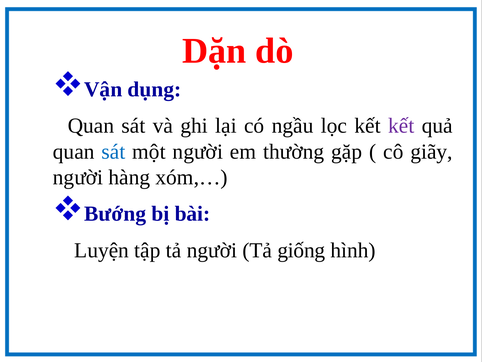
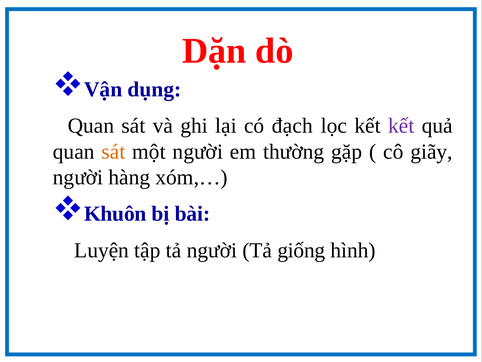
ngầu: ngầu -> đạch (293, 126)
sát colour: blue -> orange (113, 151)
Bướng: Bướng -> Khuôn (115, 214)
